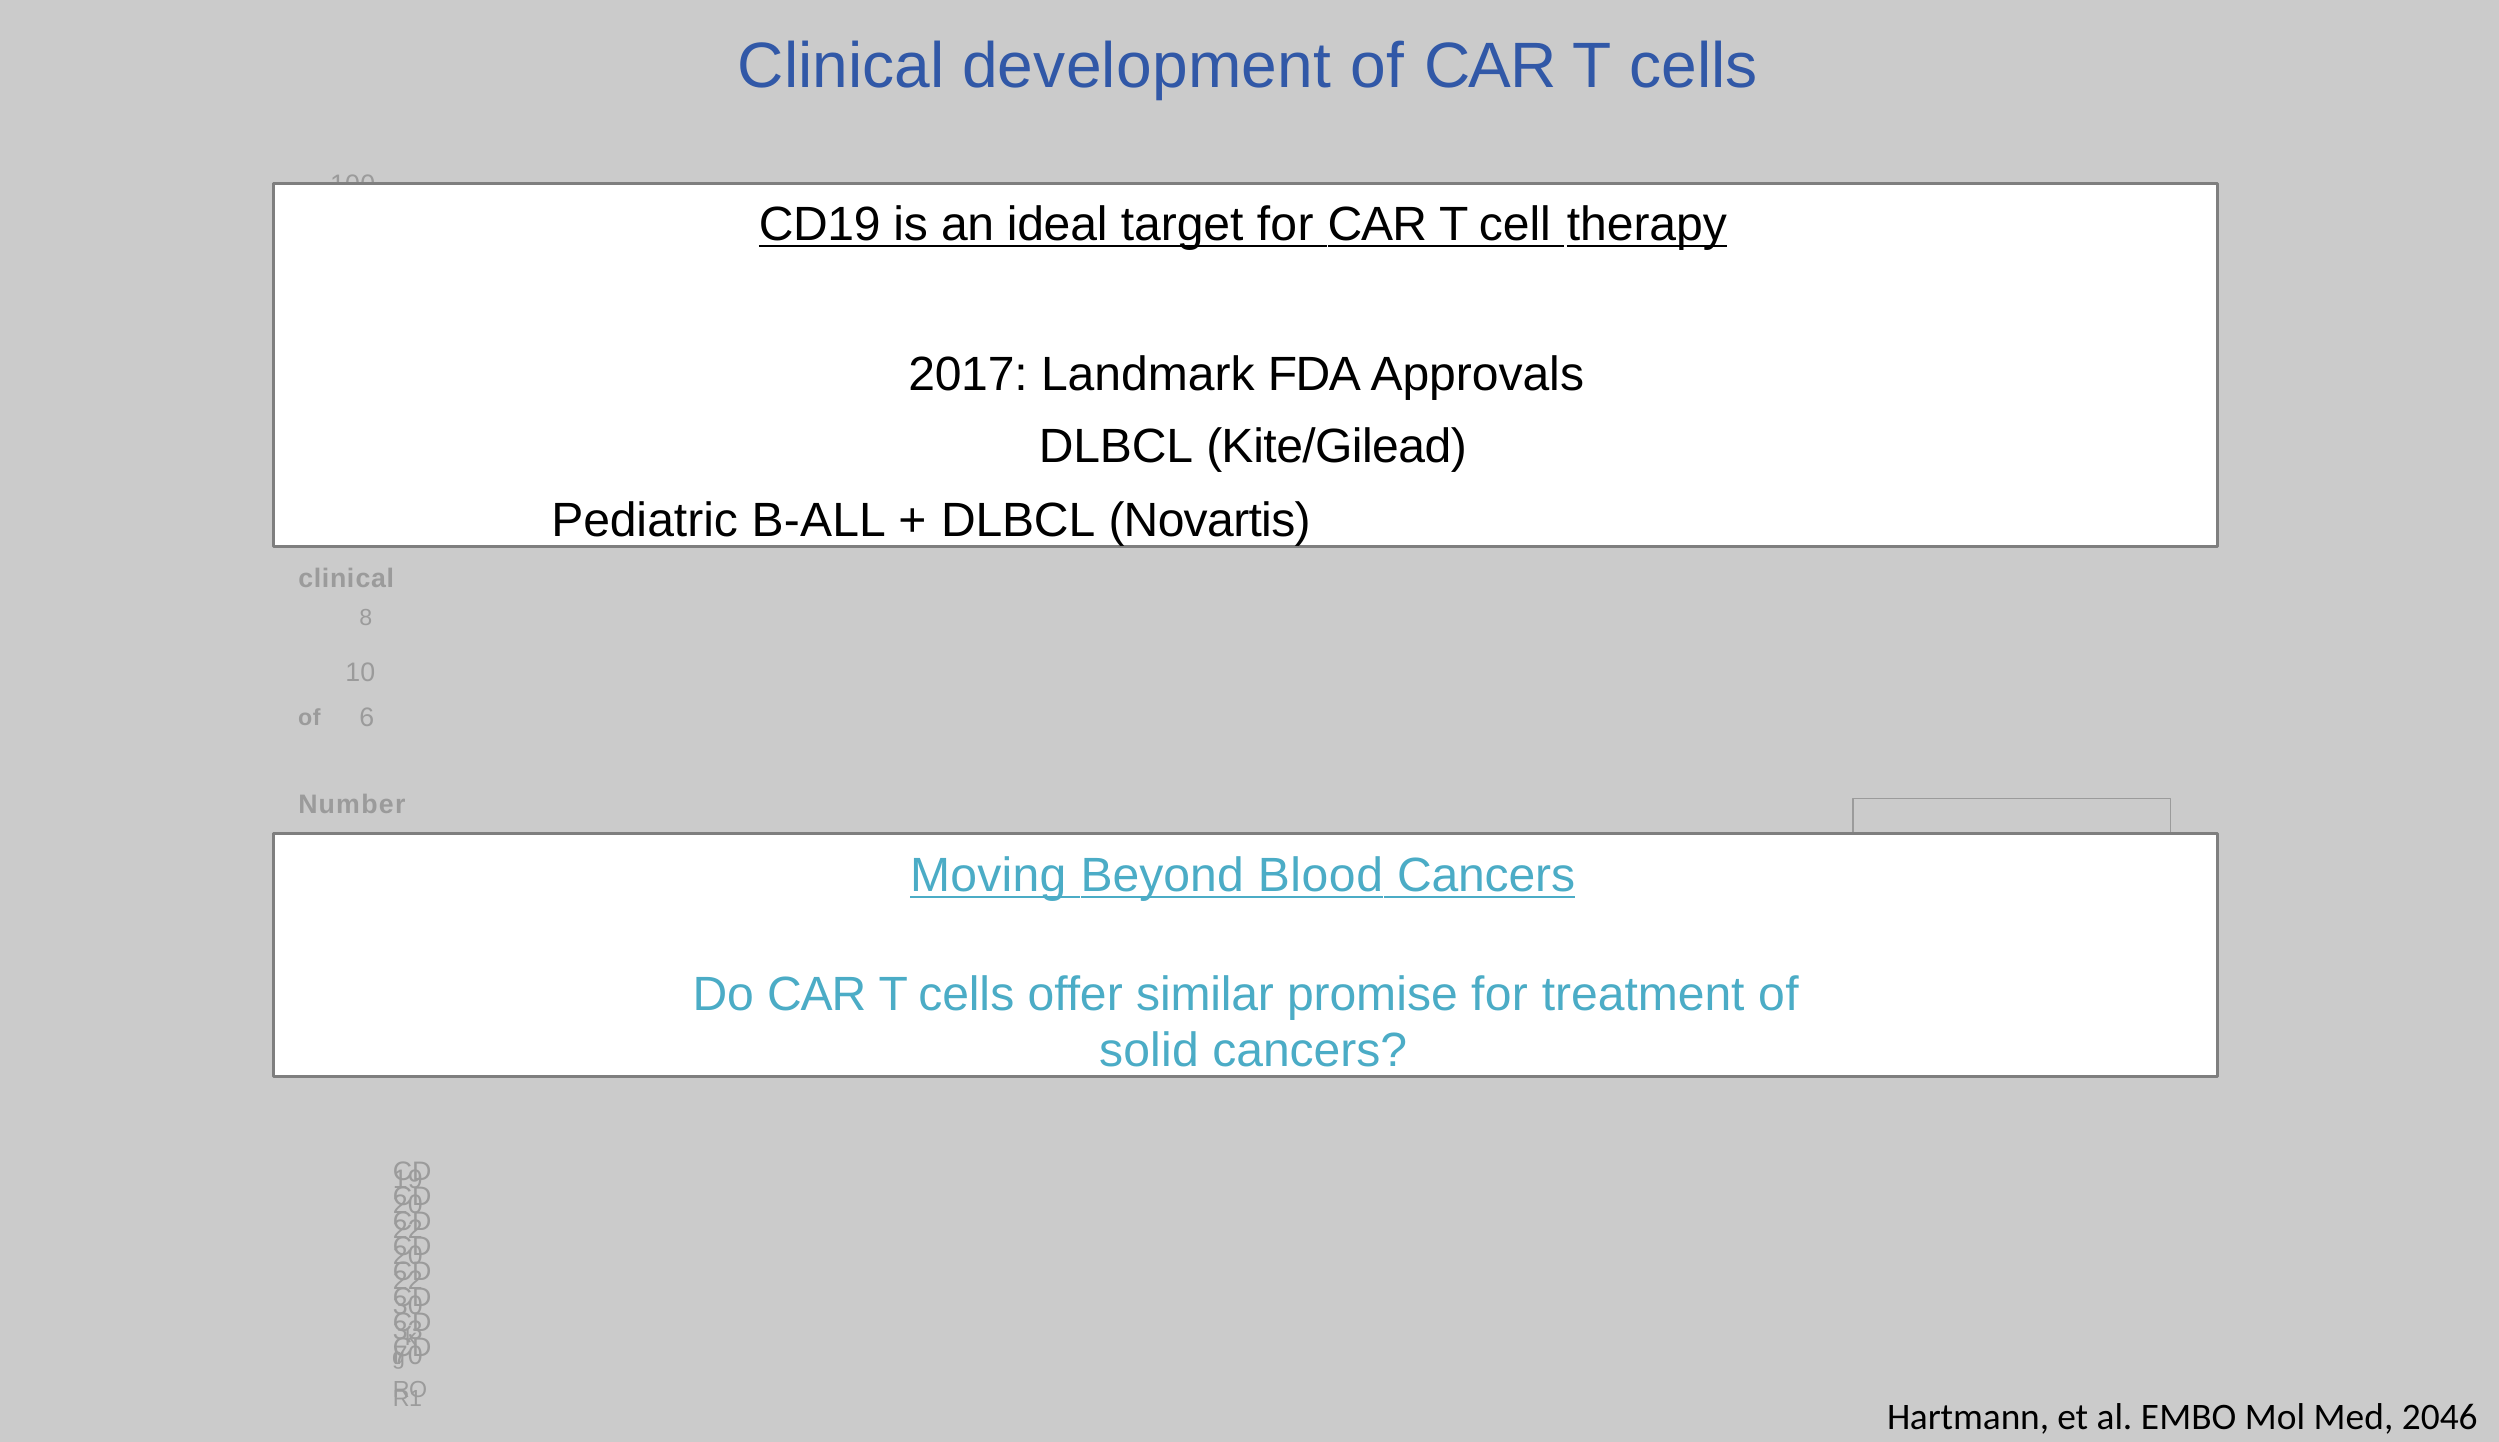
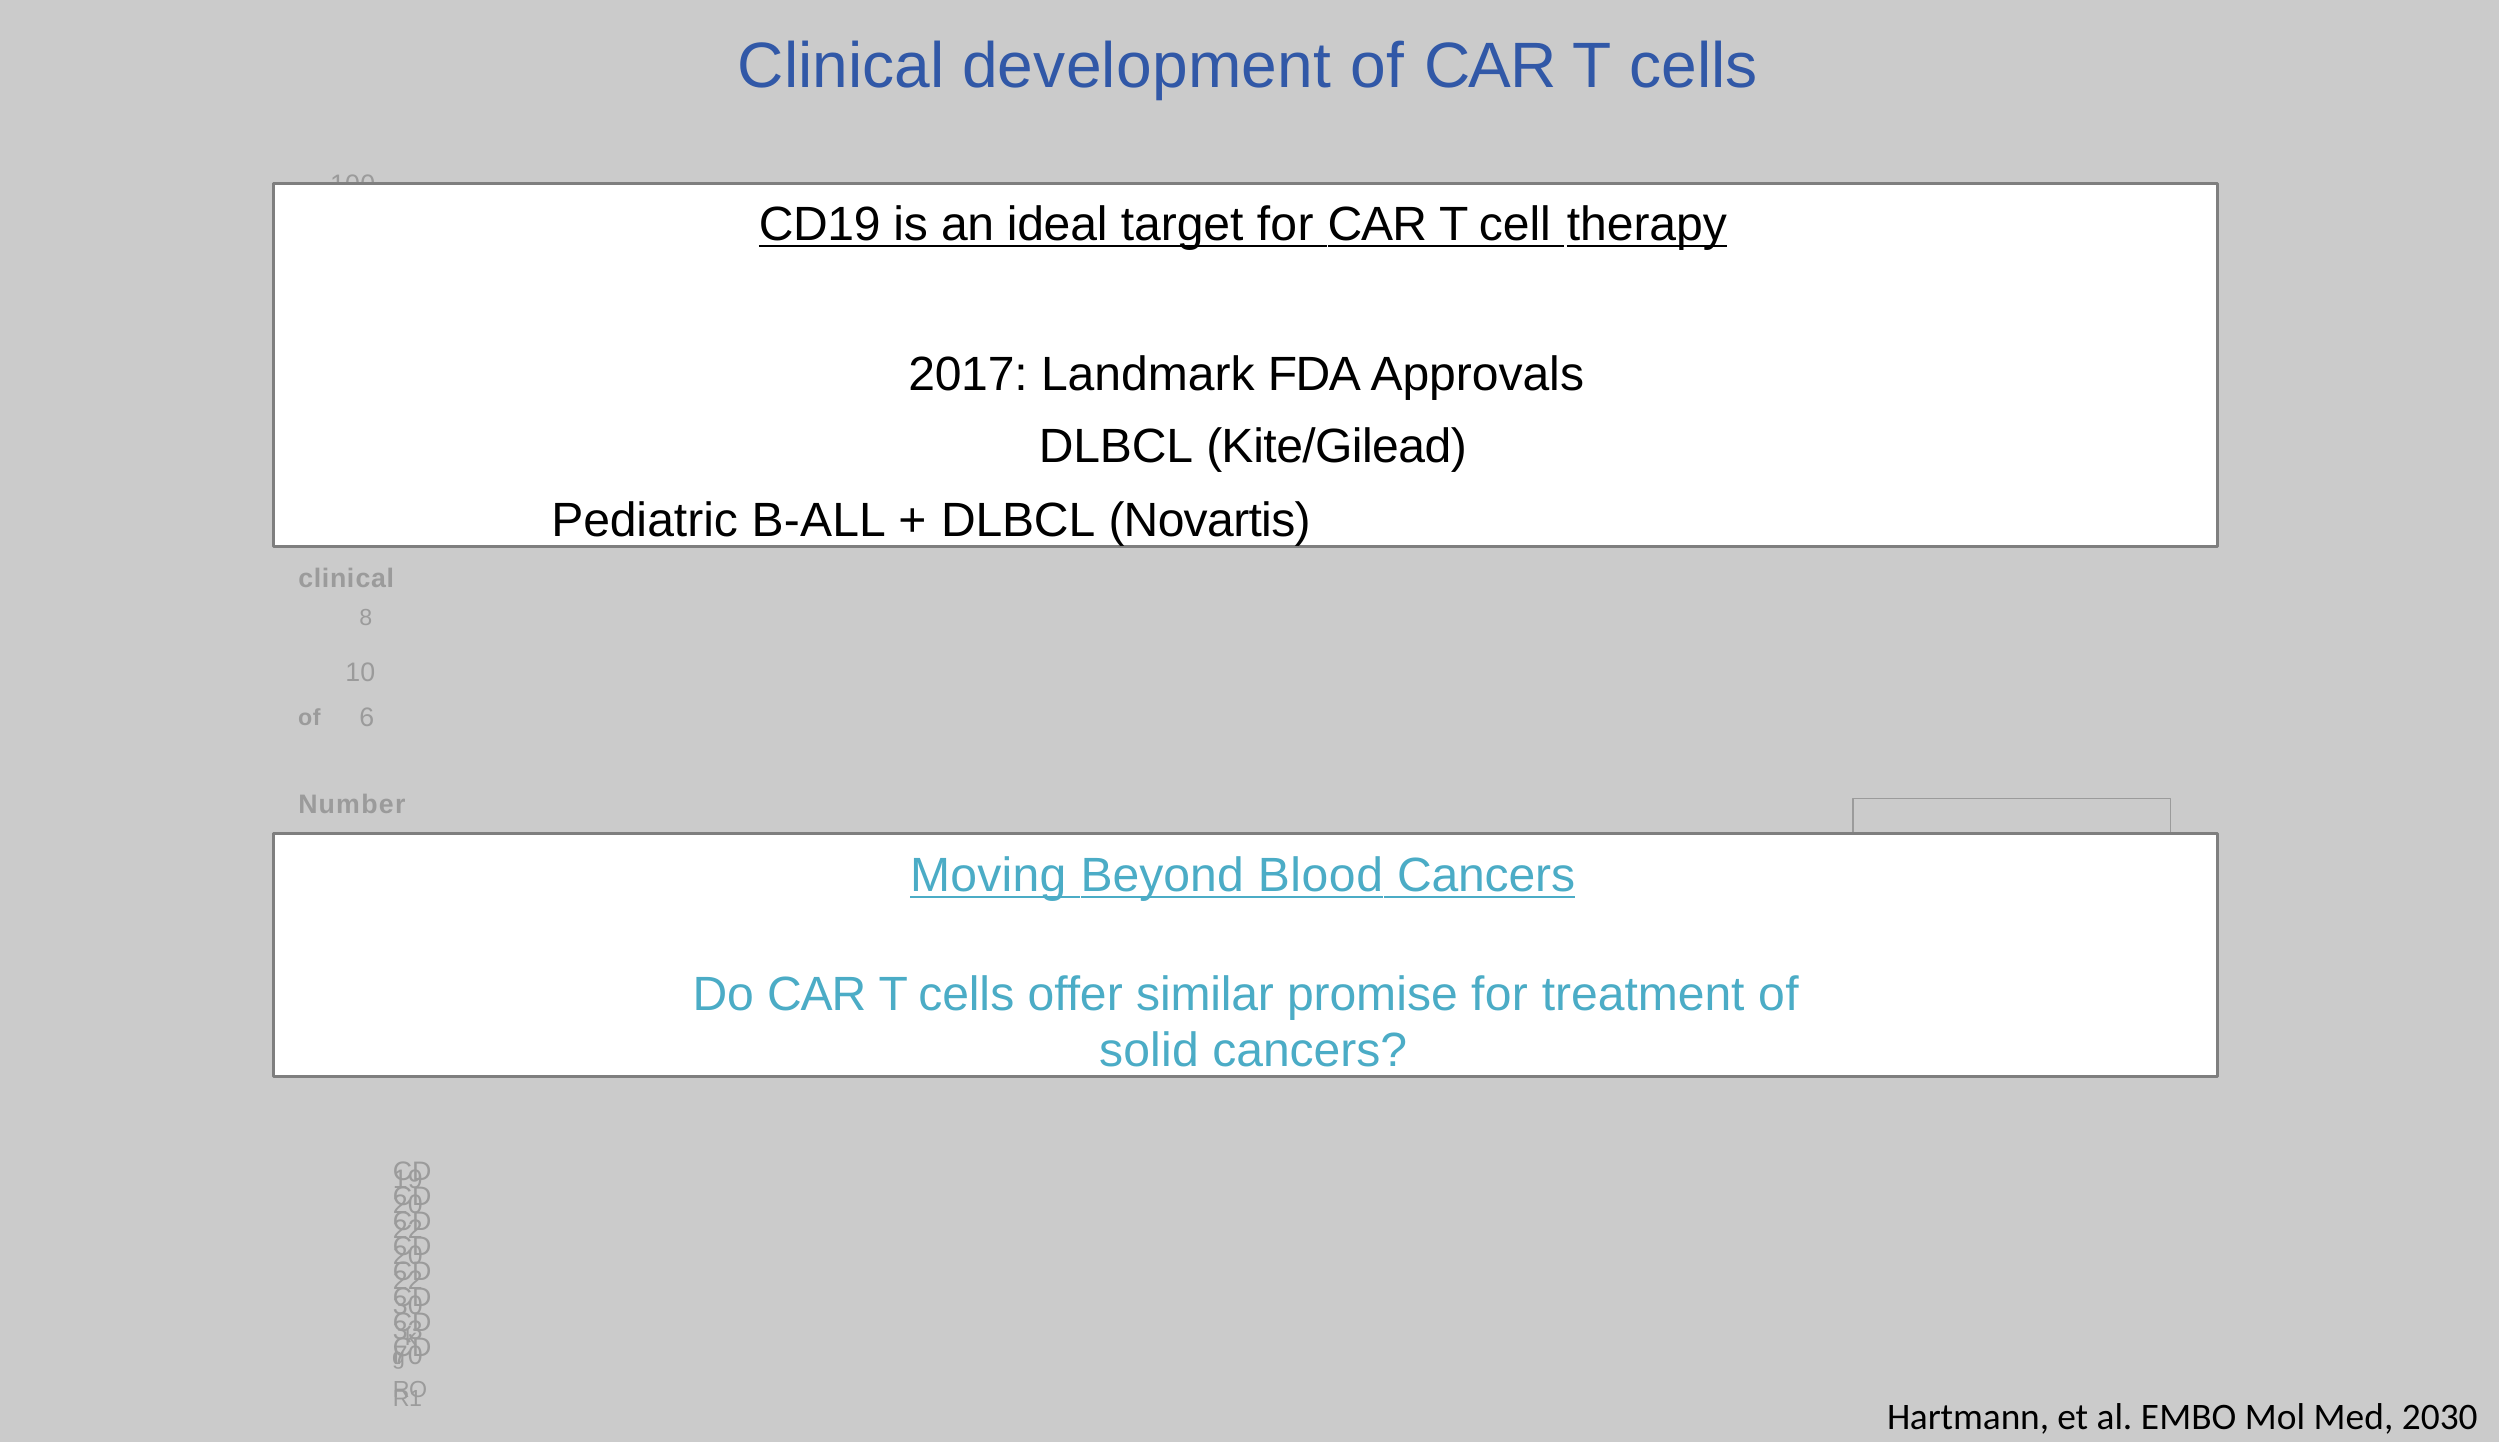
2046: 2046 -> 2030 (2440, 1416)
